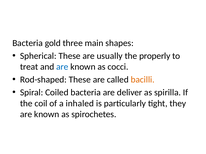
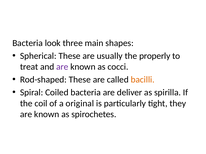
gold: gold -> look (53, 43)
are colour: blue -> purple (62, 67)
inhaled: inhaled -> original (80, 104)
